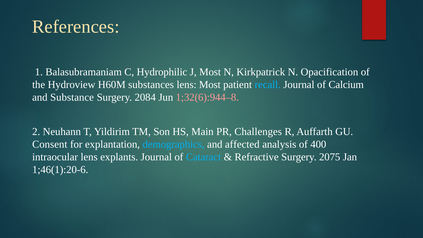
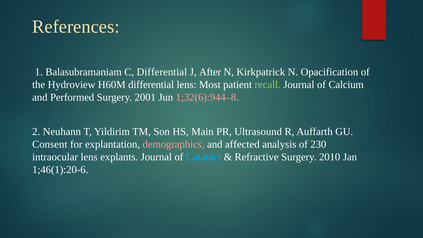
C Hydrophilic: Hydrophilic -> Differential (162, 72)
J Most: Most -> After (210, 72)
H60M substances: substances -> differential (151, 85)
recall colour: light blue -> light green (268, 85)
Substance: Substance -> Performed (72, 97)
2084: 2084 -> 2001 (145, 97)
Challenges: Challenges -> Ultrasound (258, 132)
demographics colour: light blue -> pink (174, 144)
400: 400 -> 230 (318, 144)
2075: 2075 -> 2010 (330, 157)
